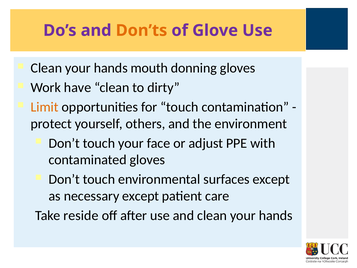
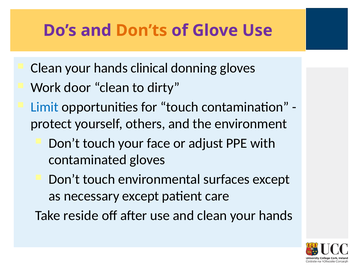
mouth: mouth -> clinical (149, 68)
have: have -> door (78, 88)
Limit colour: orange -> blue (45, 107)
